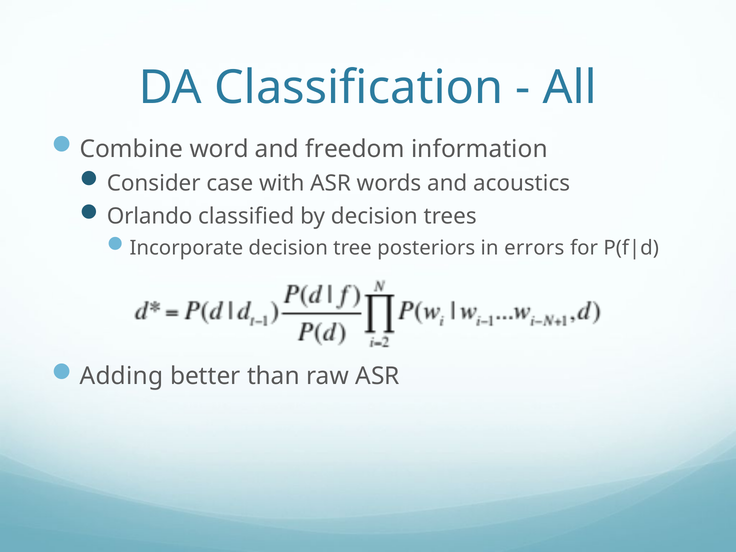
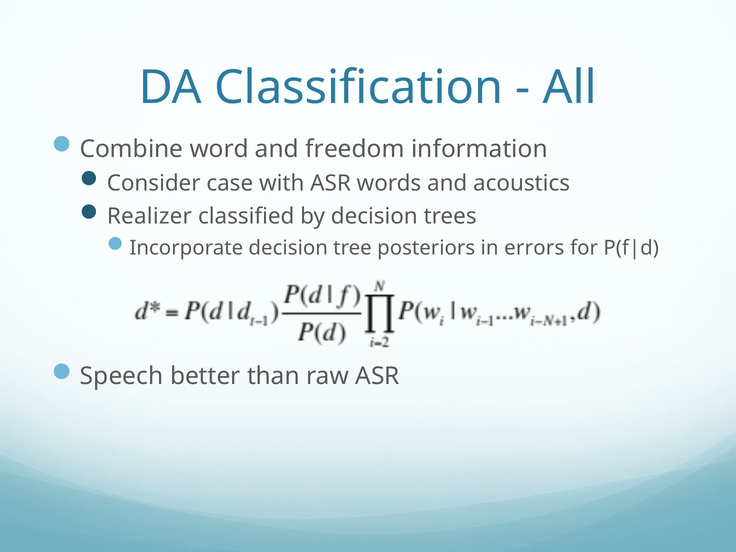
Orlando: Orlando -> Realizer (149, 216)
Adding: Adding -> Speech (122, 376)
